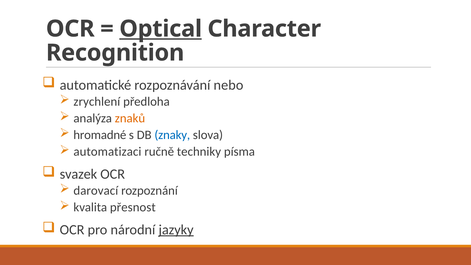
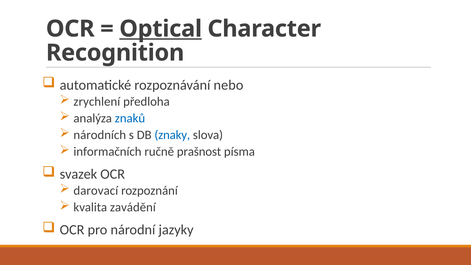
znaků colour: orange -> blue (130, 118)
hromadné: hromadné -> národních (100, 135)
automatizaci: automatizaci -> informačních (108, 152)
techniky: techniky -> prašnost (199, 152)
přesnost: přesnost -> zavádění (133, 207)
jazyky underline: present -> none (176, 230)
